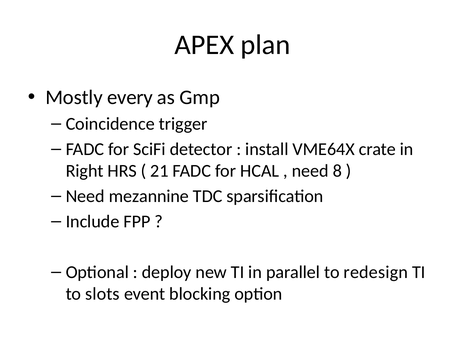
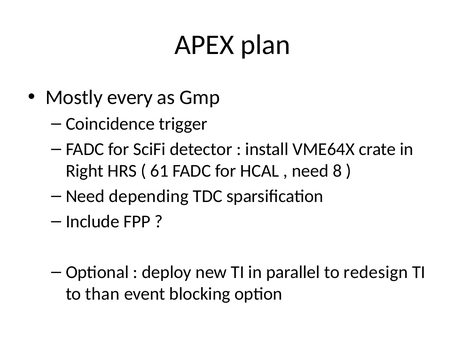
21: 21 -> 61 (159, 171)
mezannine: mezannine -> depending (149, 197)
slots: slots -> than (102, 294)
